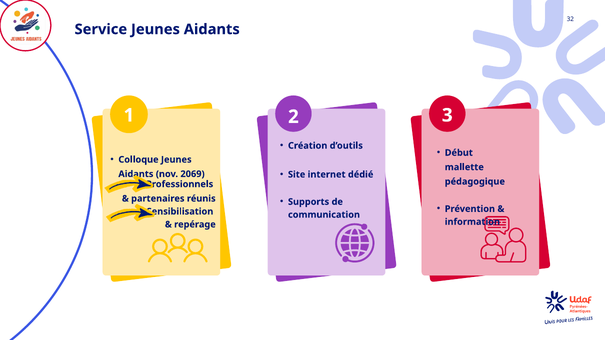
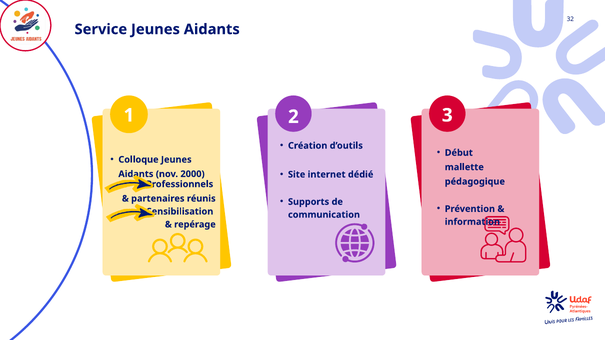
2069: 2069 -> 2000 (193, 174)
